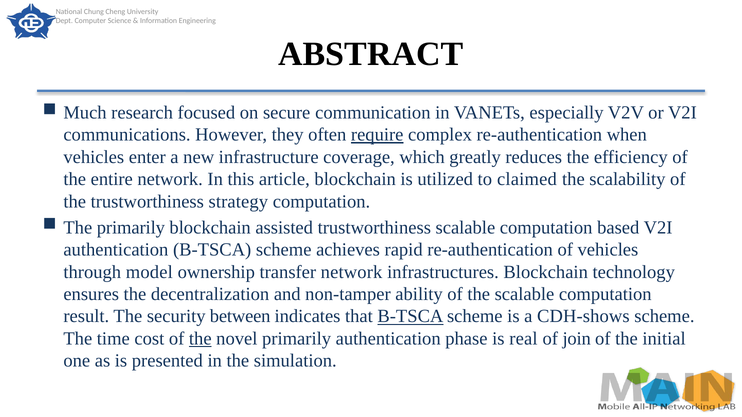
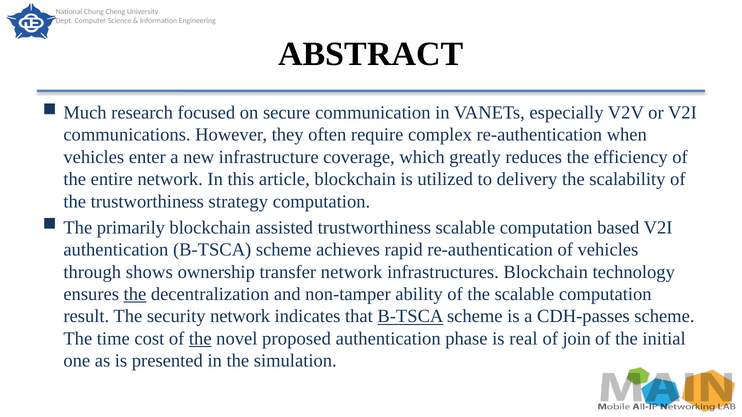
require underline: present -> none (377, 135)
claimed: claimed -> delivery (527, 179)
model: model -> shows (149, 272)
the underline: none -> present (135, 294)
security between: between -> network (240, 317)
CDH-shows: CDH-shows -> CDH-passes (583, 317)
novel primarily: primarily -> proposed (297, 339)
